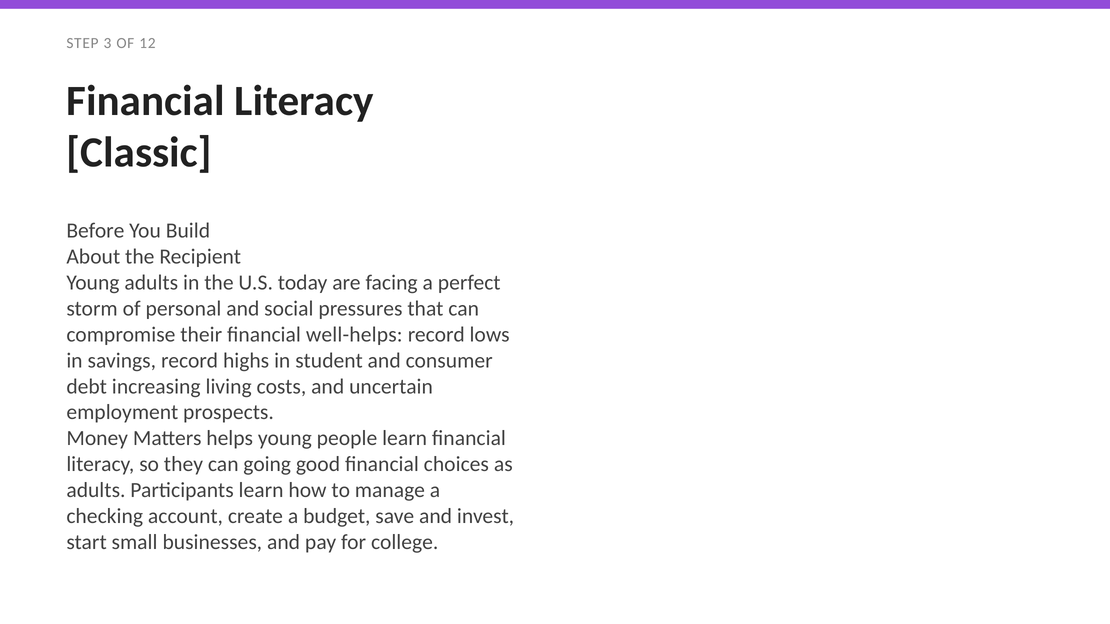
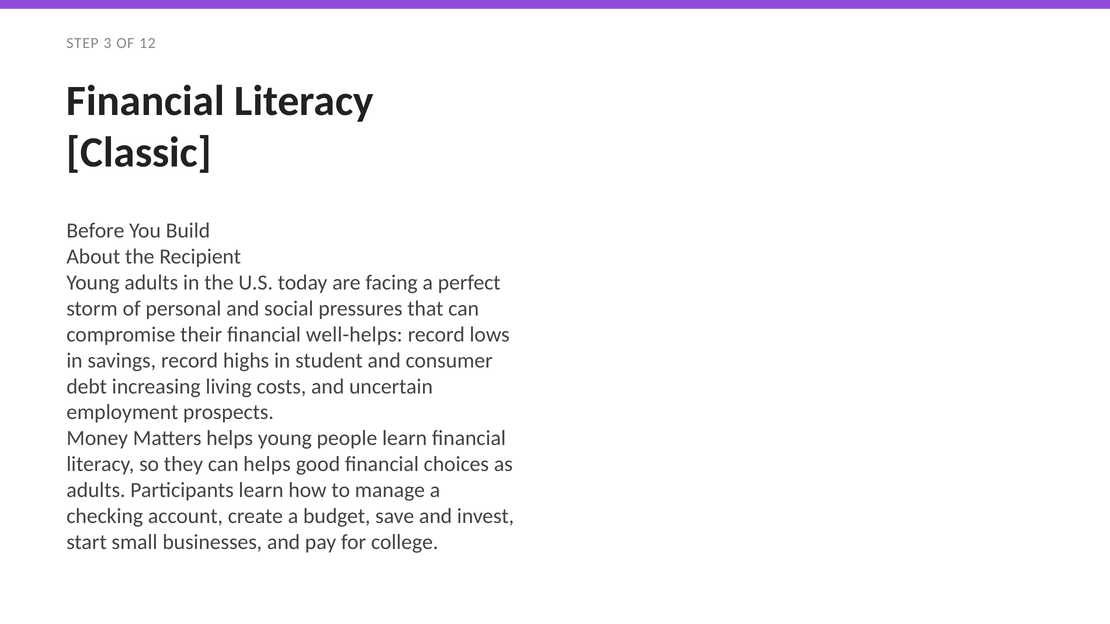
can going: going -> helps (267, 465)
